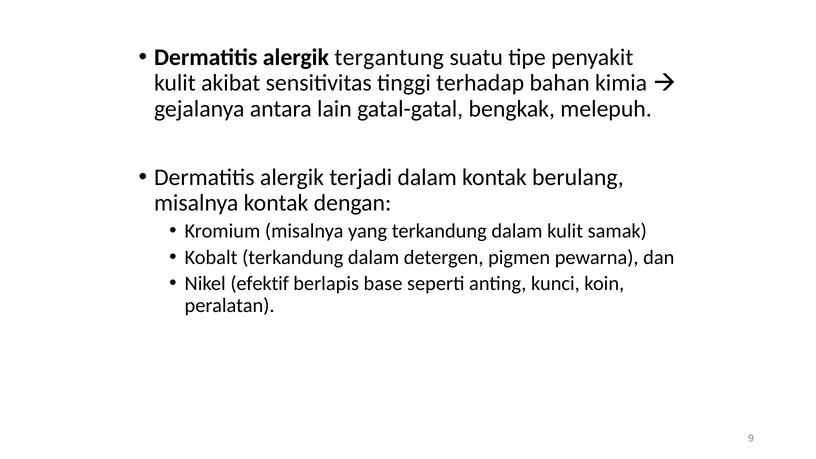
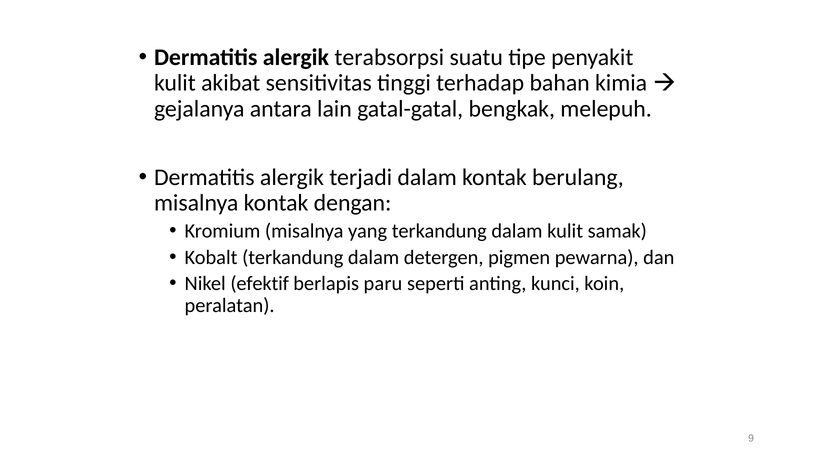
tergantung: tergantung -> terabsorpsi (389, 57)
base: base -> paru (383, 284)
